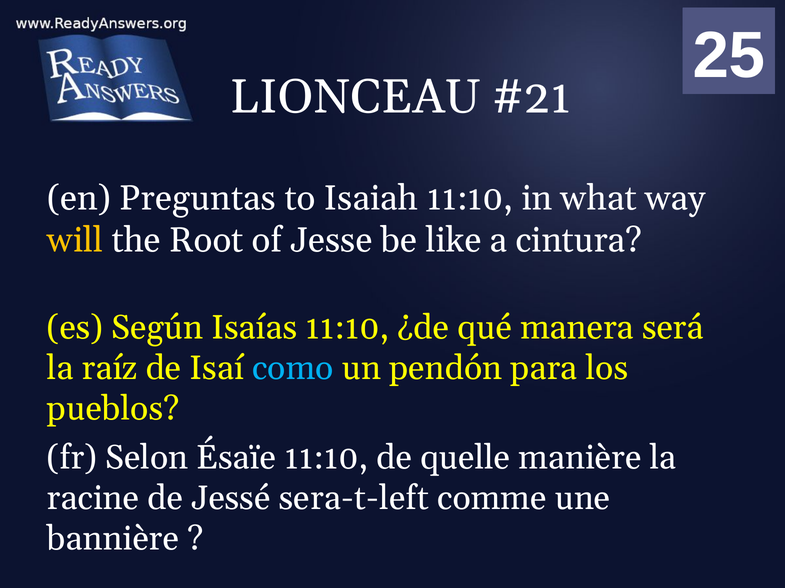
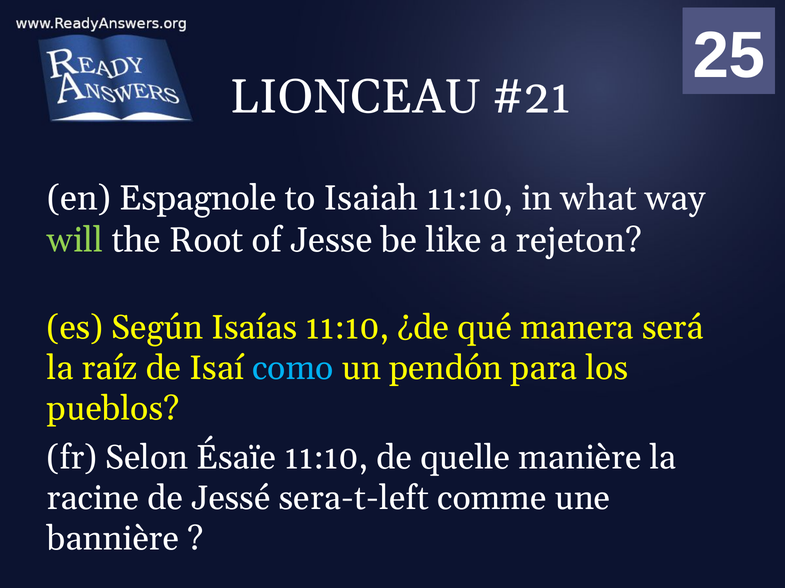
Preguntas: Preguntas -> Espagnole (198, 199)
will colour: yellow -> light green (75, 240)
cintura: cintura -> rejeton (579, 240)
